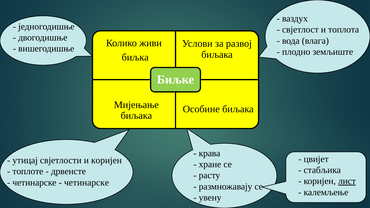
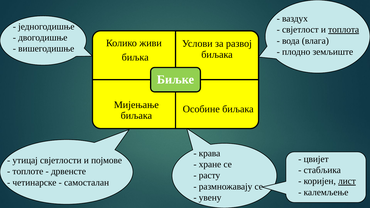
топлота underline: none -> present (344, 30)
и коријен: коријен -> појмове (107, 160)
четинарске: четинарске -> самосталан (87, 183)
